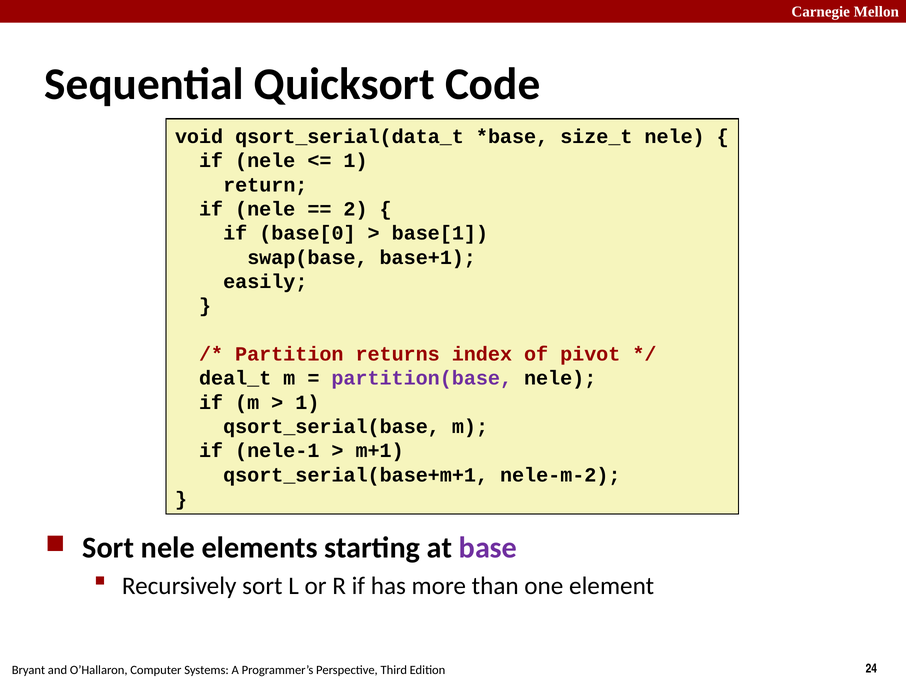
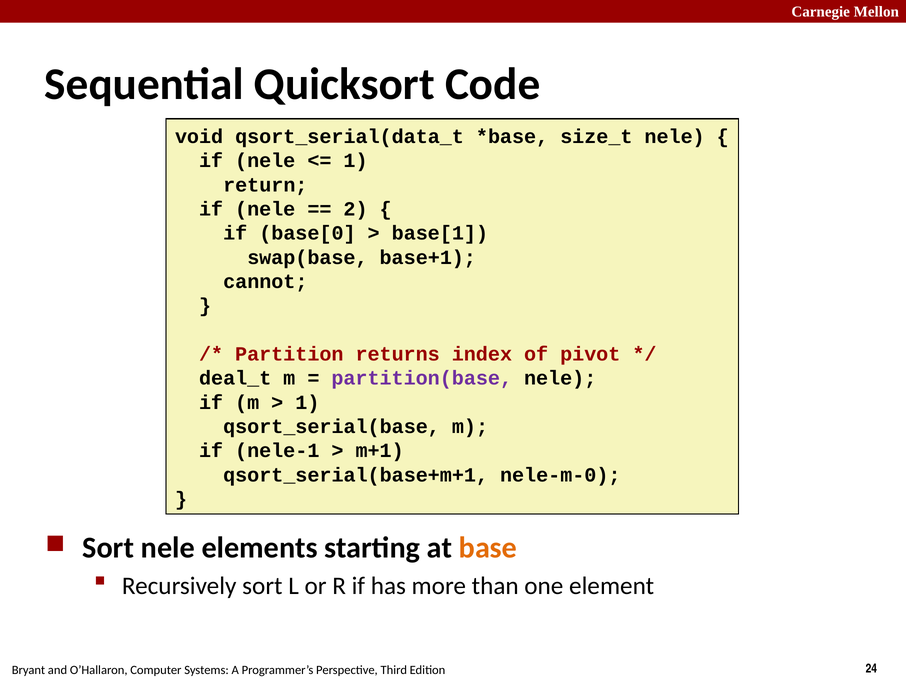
easily: easily -> cannot (265, 281)
nele-m-2: nele-m-2 -> nele-m-0 (560, 475)
base colour: purple -> orange (488, 548)
